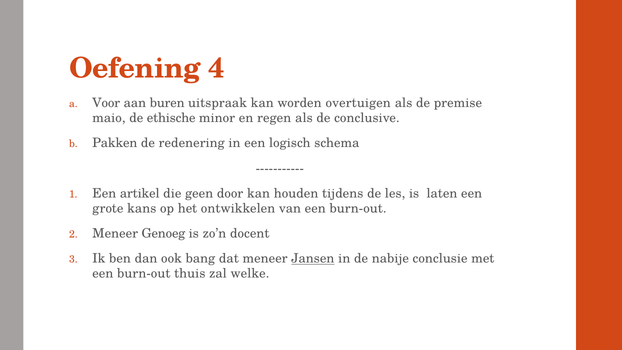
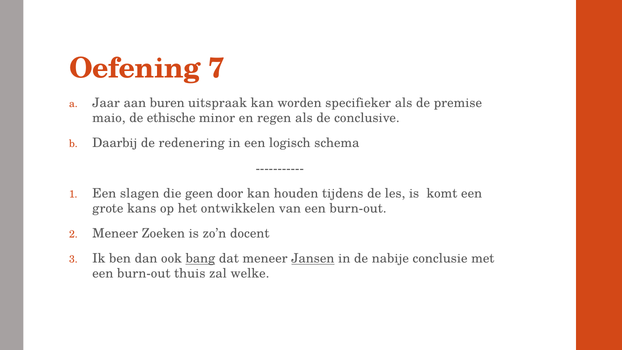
4: 4 -> 7 (217, 68)
Voor: Voor -> Jaar (106, 103)
overtuigen: overtuigen -> specifieker (358, 103)
Pakken: Pakken -> Daarbij (115, 143)
artikel: artikel -> slagen (140, 193)
laten: laten -> komt (442, 193)
Genoeg: Genoeg -> Zoeken (163, 233)
bang underline: none -> present (200, 259)
